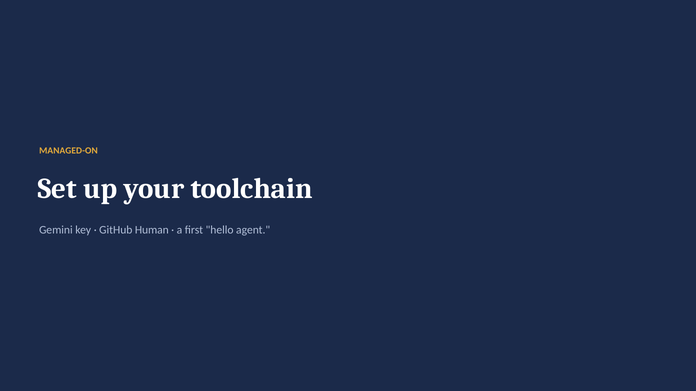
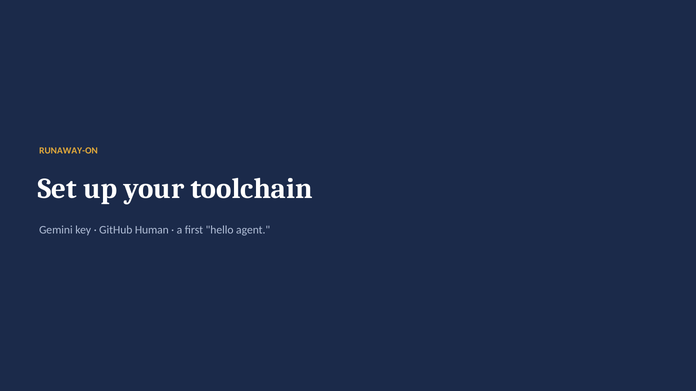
MANAGED-ON: MANAGED-ON -> RUNAWAY-ON (68, 151)
